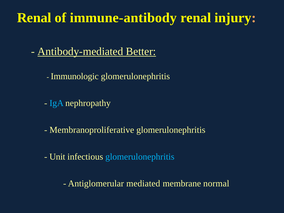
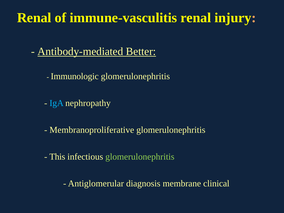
immune-antibody: immune-antibody -> immune-vasculitis (123, 18)
Unit: Unit -> This (57, 157)
glomerulonephritis colour: light blue -> light green (140, 157)
mediated: mediated -> diagnosis (143, 184)
normal: normal -> clinical (216, 184)
